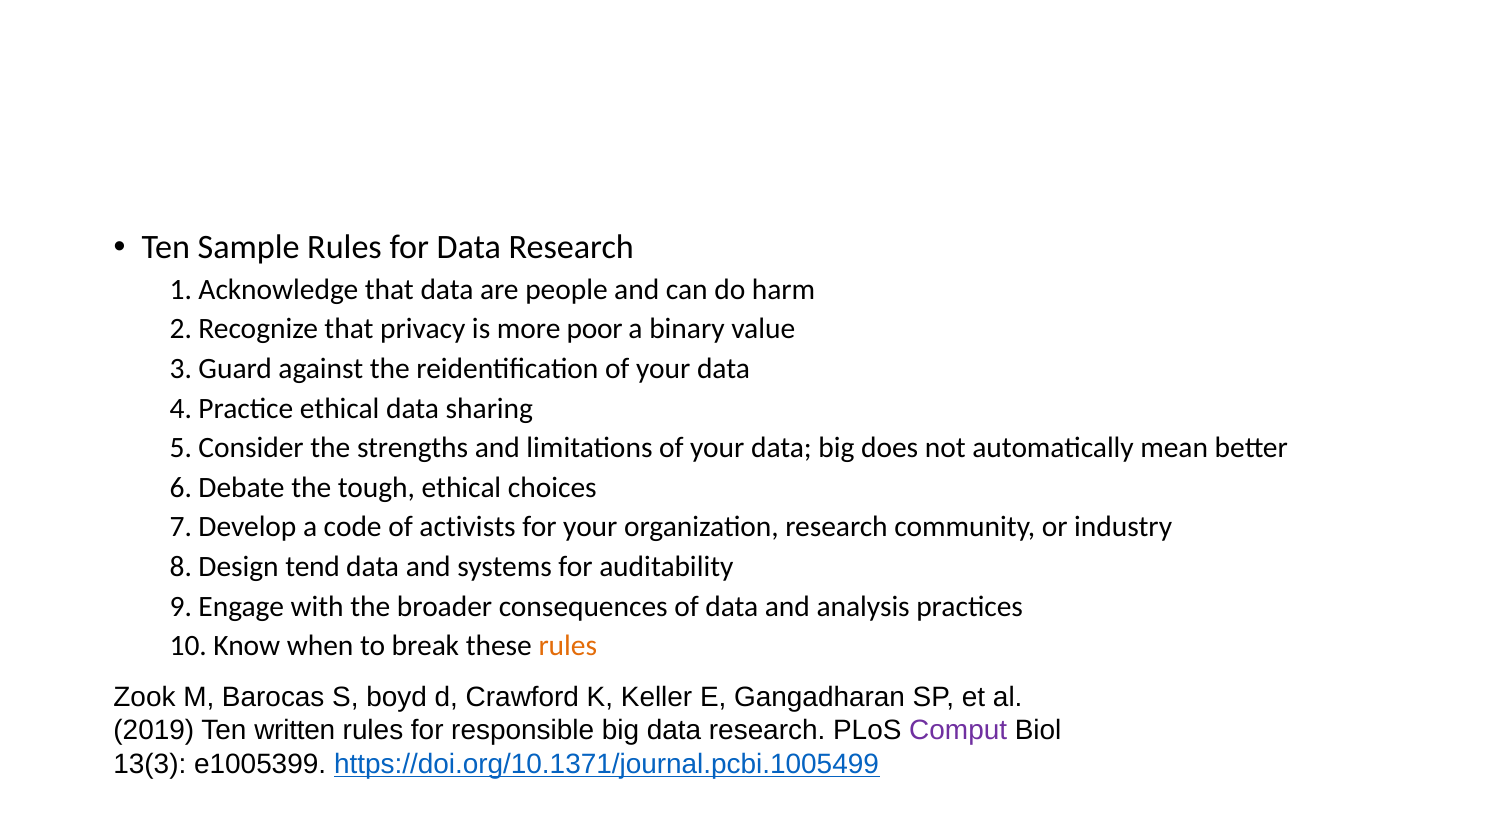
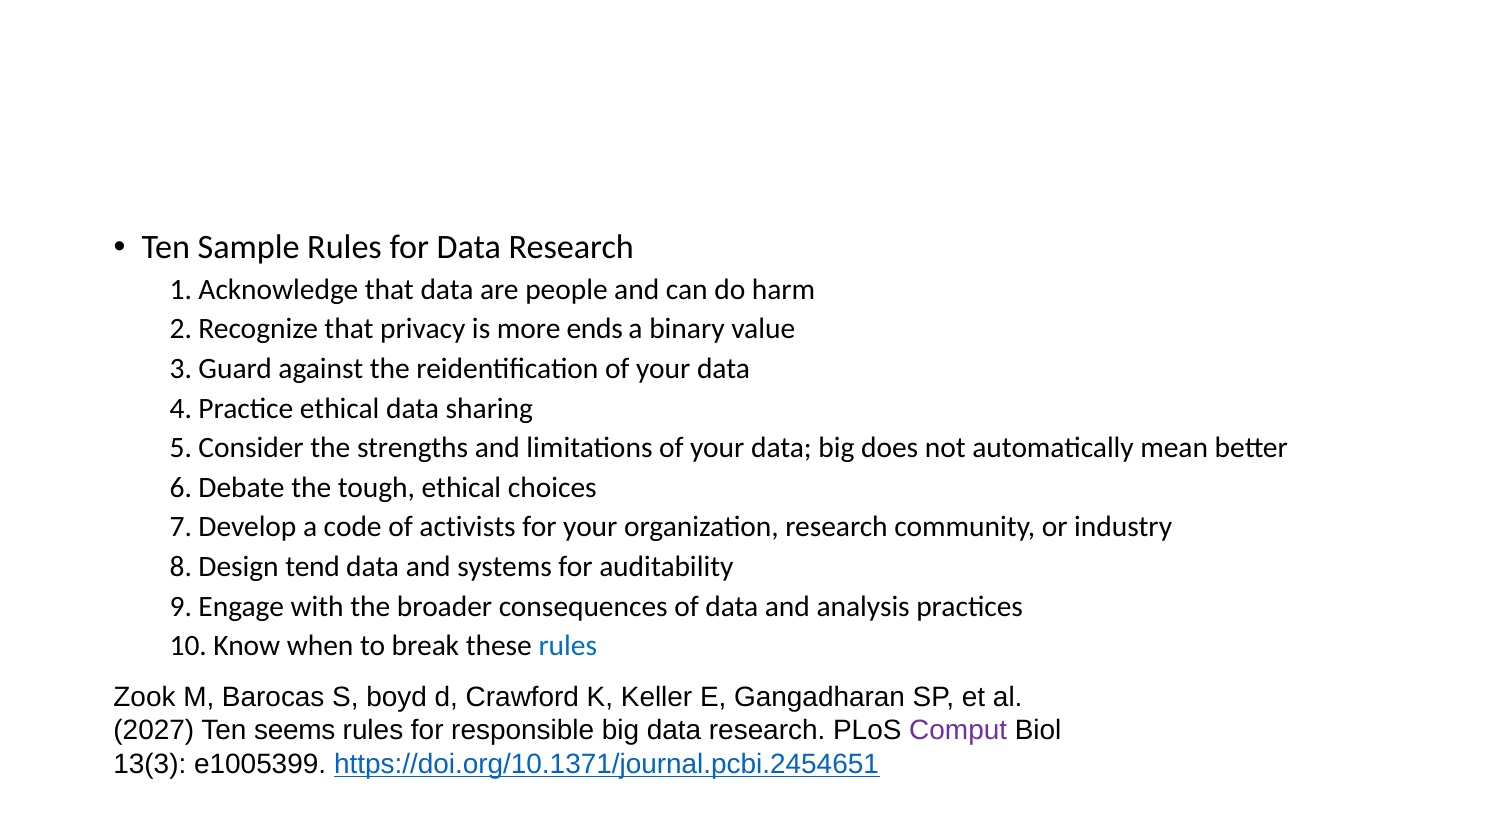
poor: poor -> ends (595, 329)
rules colour: orange -> blue (568, 646)
2019: 2019 -> 2027 (154, 730)
written: written -> seems (295, 730)
https://doi.org/10.1371/journal.pcbi.1005499: https://doi.org/10.1371/journal.pcbi.1005499 -> https://doi.org/10.1371/journal.pcbi.2454651 (606, 764)
